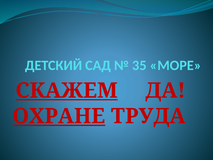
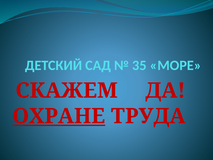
СКАЖЕМ underline: present -> none (67, 90)
